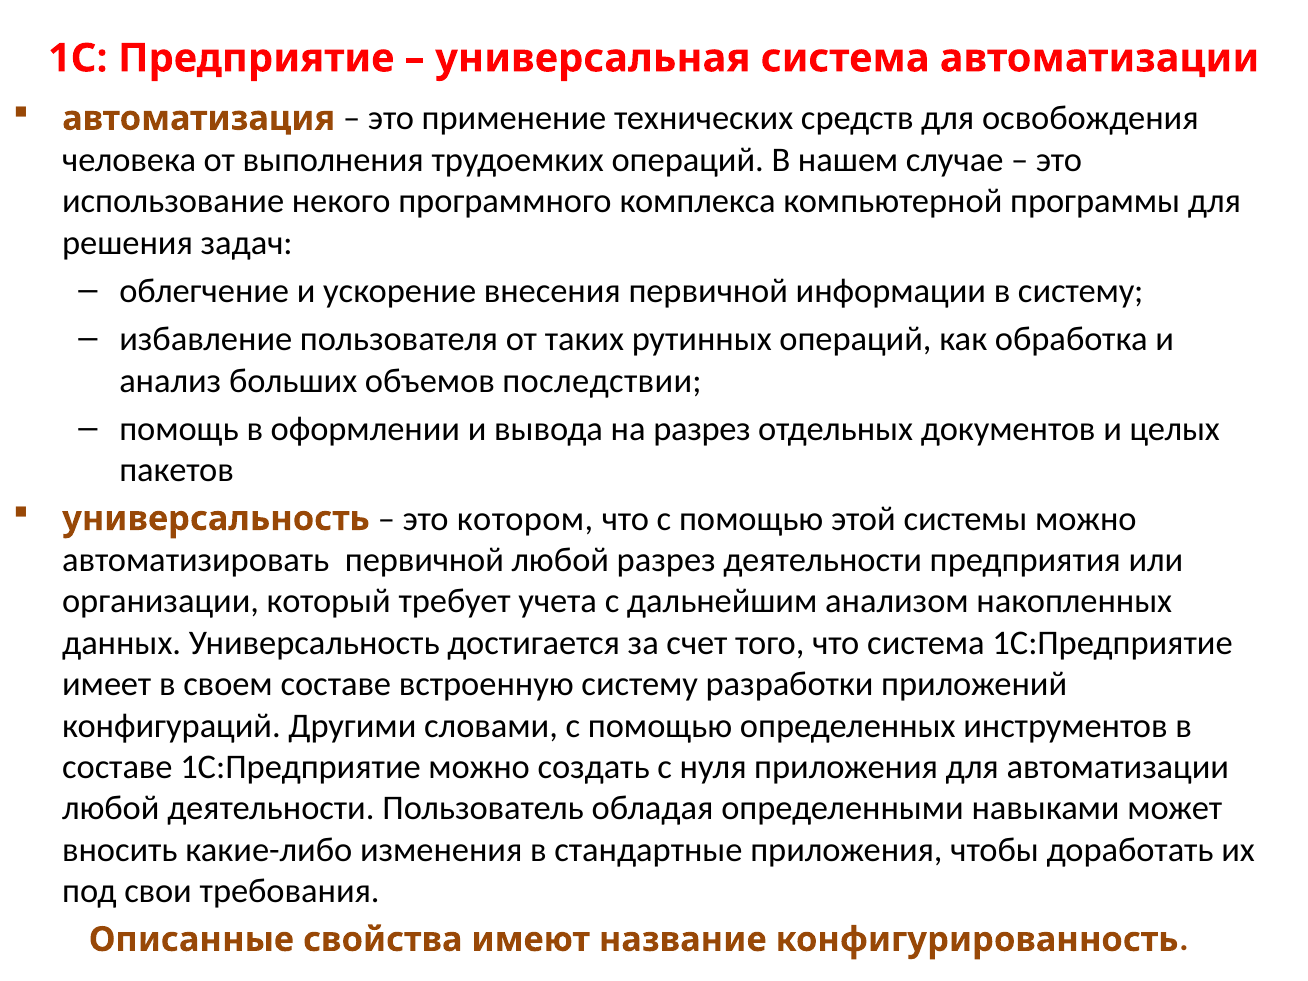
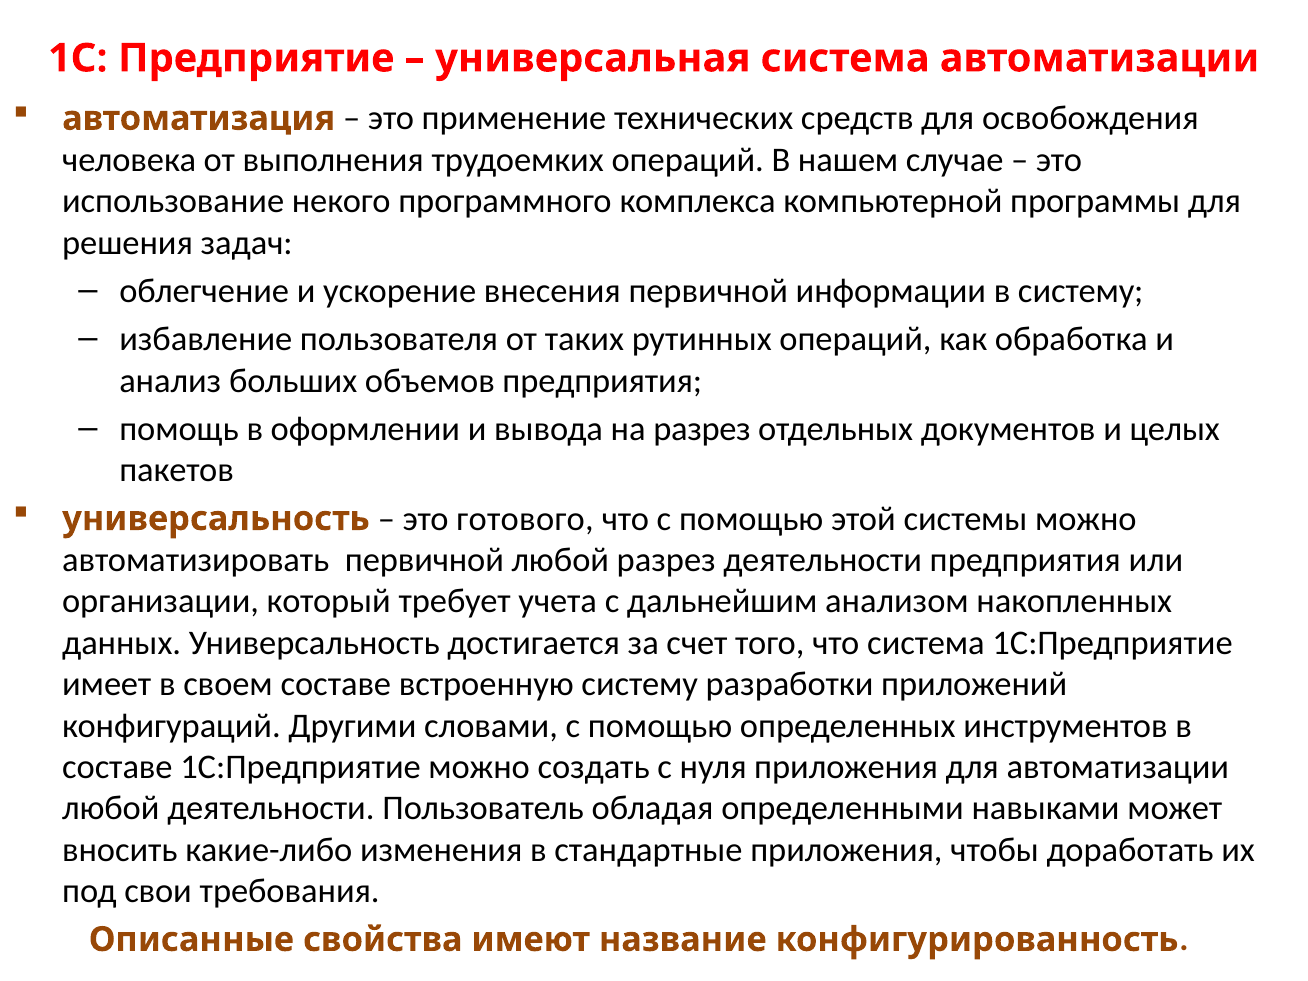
объемов последствии: последствии -> предприятия (602, 381)
котором: котором -> готового (525, 519)
